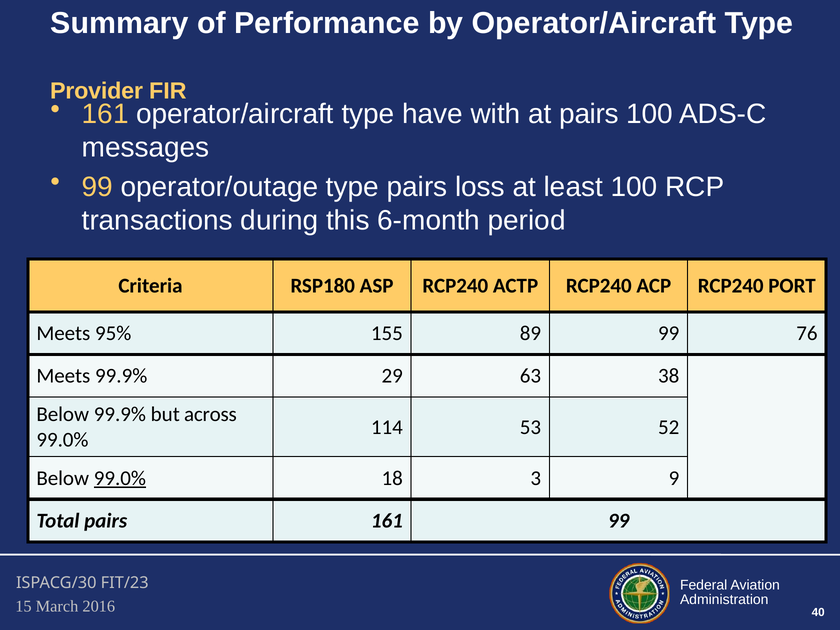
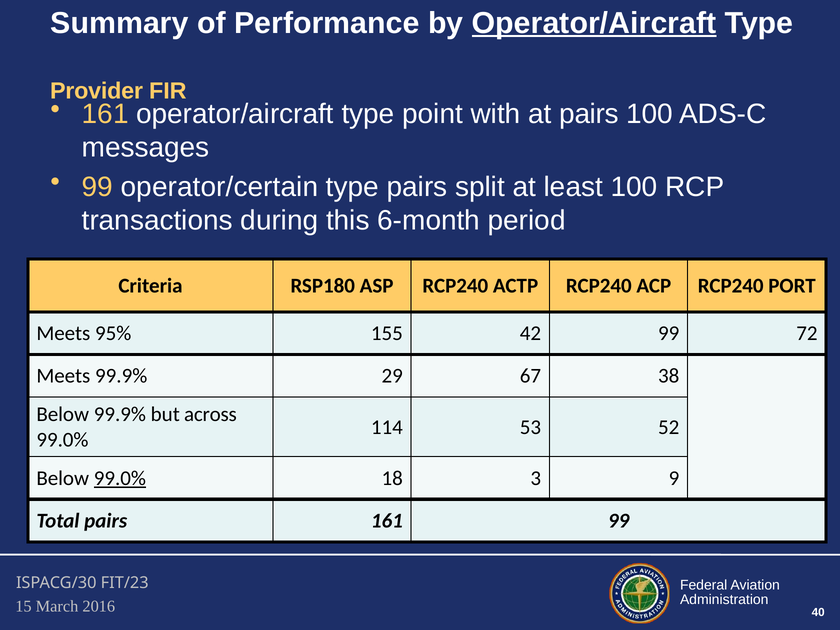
Operator/Aircraft underline: none -> present (594, 23)
have: have -> point (433, 114)
operator/outage: operator/outage -> operator/certain (219, 187)
loss: loss -> split (480, 187)
89: 89 -> 42 (530, 333)
76: 76 -> 72 (807, 333)
63: 63 -> 67 (530, 376)
